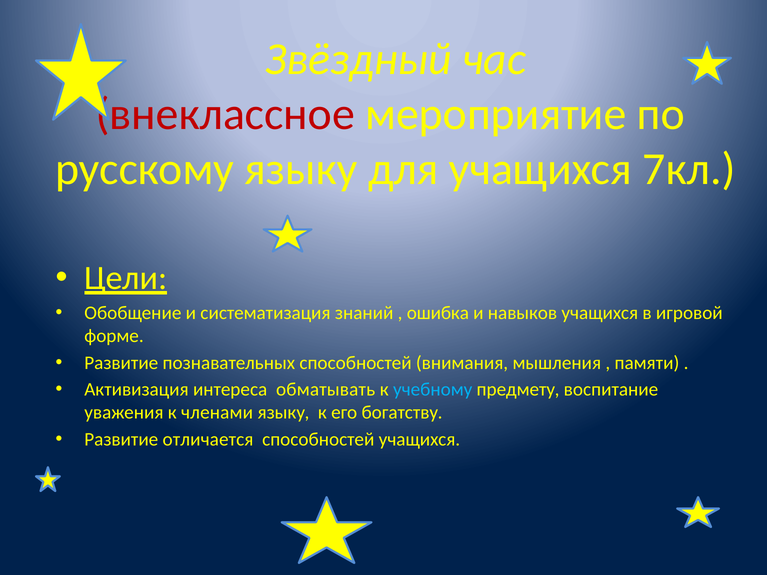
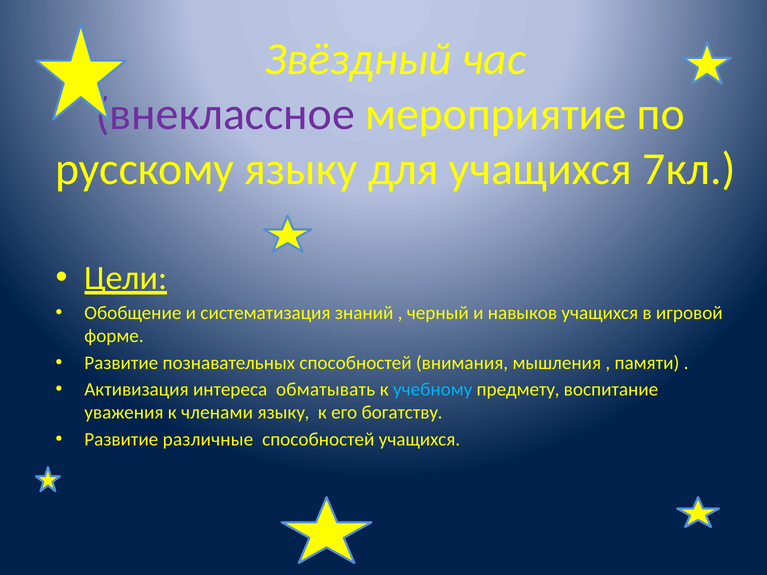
внеклассное colour: red -> purple (225, 114)
ошибка: ошибка -> черный (438, 313)
отличается: отличается -> различные (208, 440)
